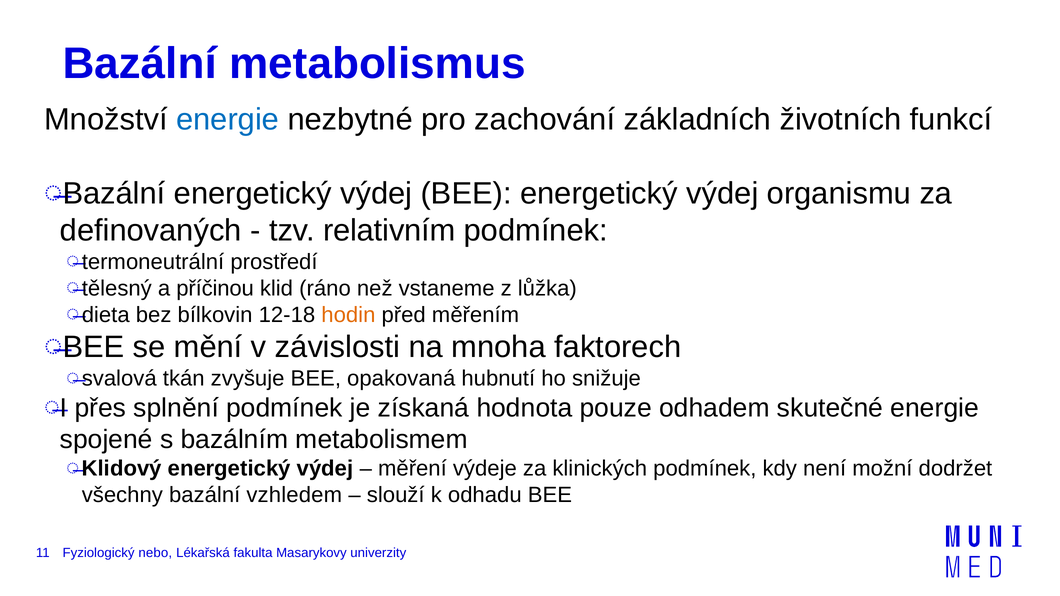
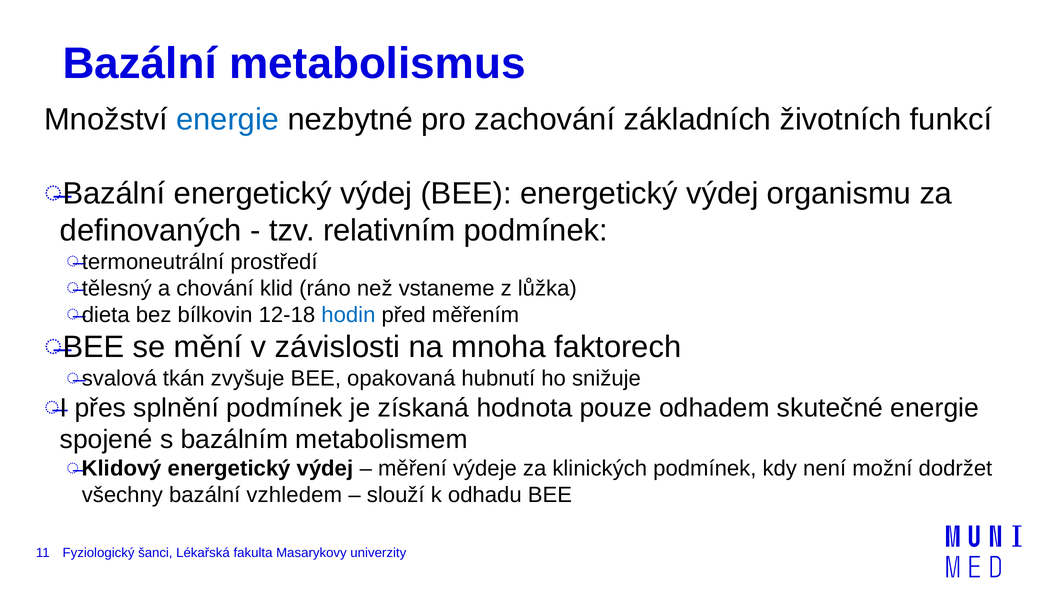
příčinou: příčinou -> chování (215, 288)
hodin colour: orange -> blue (348, 315)
nebo: nebo -> šanci (155, 553)
